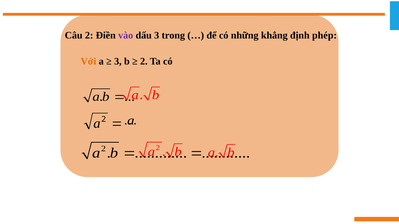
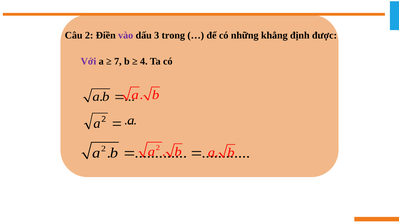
phép: phép -> được (324, 36)
Với colour: orange -> purple (88, 61)
3: 3 -> 7 (118, 61)
2: 2 -> 4 (144, 61)
